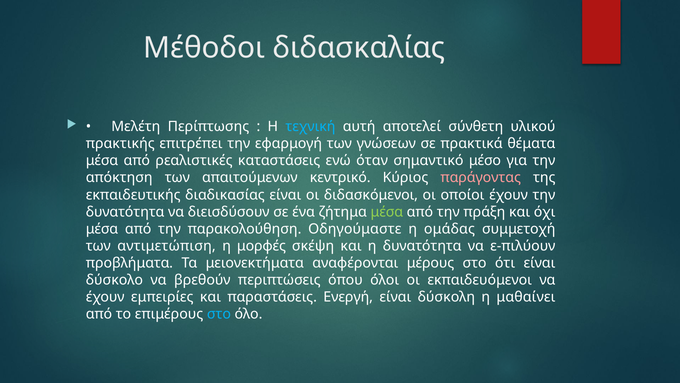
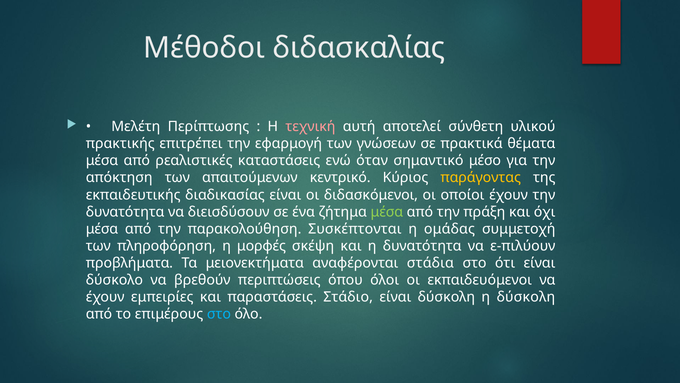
τεχνική colour: light blue -> pink (310, 127)
παράγοντας colour: pink -> yellow (481, 178)
Οδηγούμαστε: Οδηγούμαστε -> Συσκέπτονται (355, 229)
αντιμετώπιση: αντιμετώπιση -> πληροφόρηση (167, 246)
μέρους: μέρους -> στάδια (430, 263)
Ενεργή: Ενεργή -> Στάδιο (348, 297)
η μαθαίνει: μαθαίνει -> δύσκολη (526, 297)
